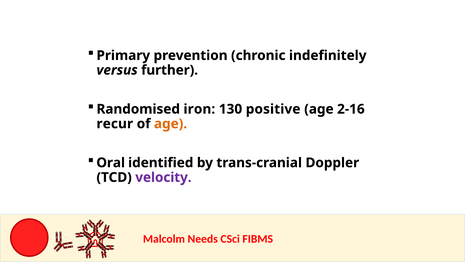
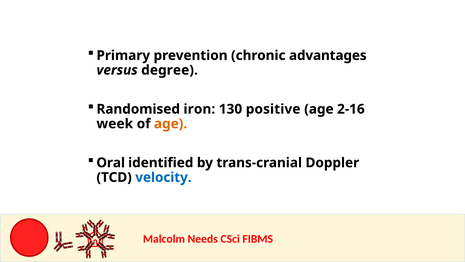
indefinitely: indefinitely -> advantages (328, 55)
further: further -> degree (170, 70)
recur: recur -> week (115, 124)
velocity colour: purple -> blue (163, 177)
